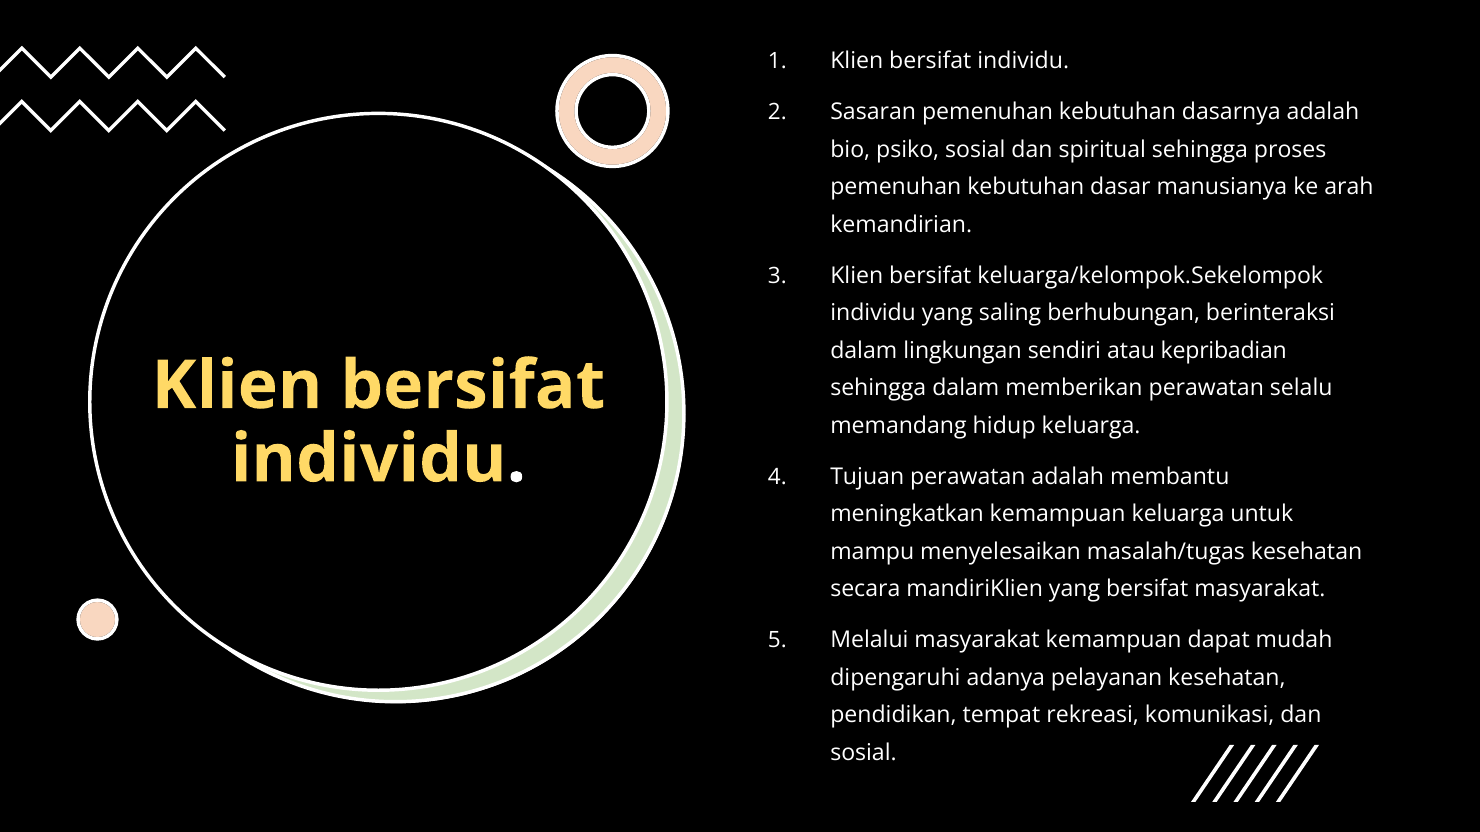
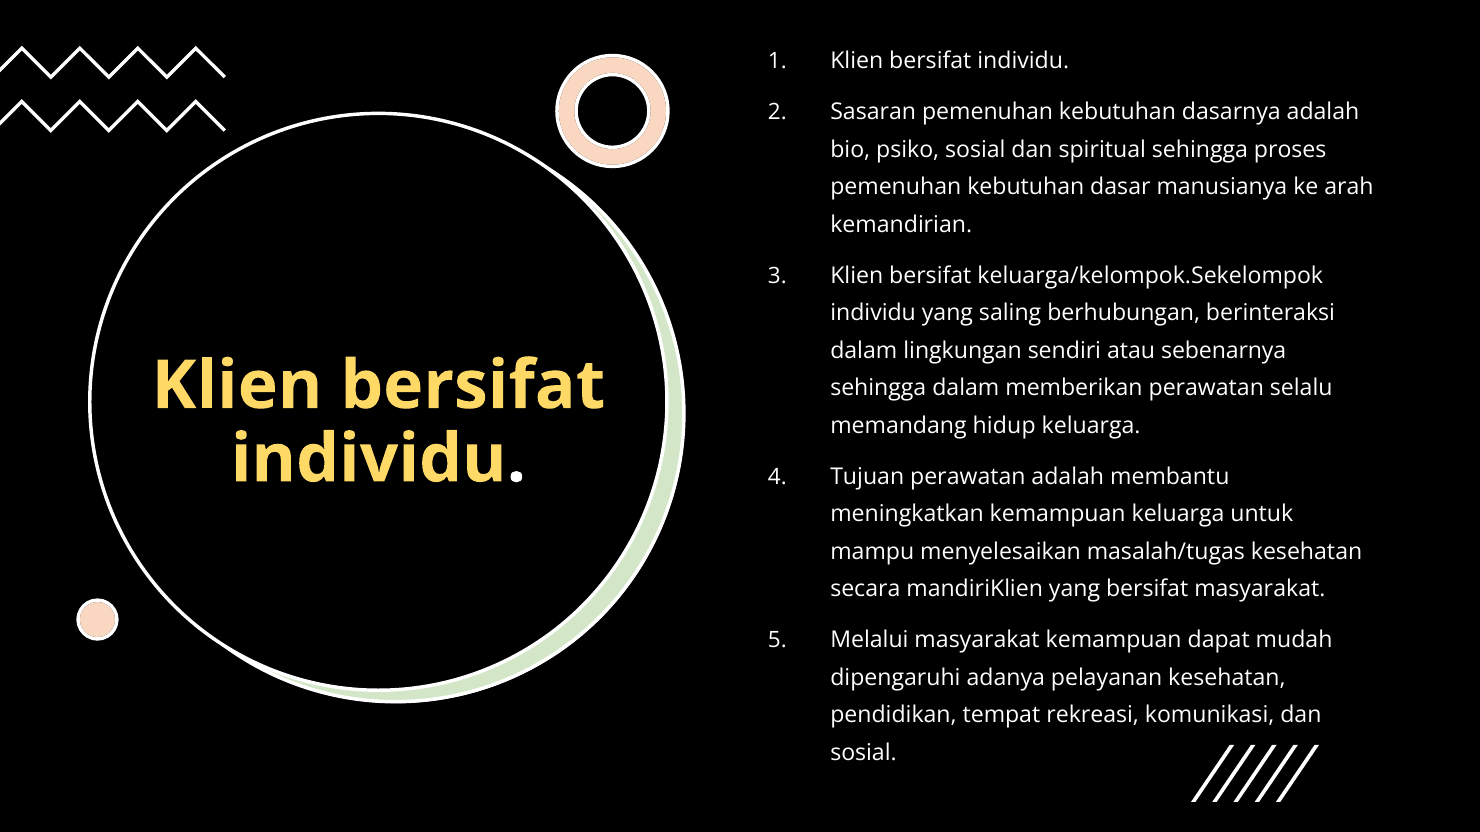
kepribadian: kepribadian -> sebenarnya (1224, 351)
